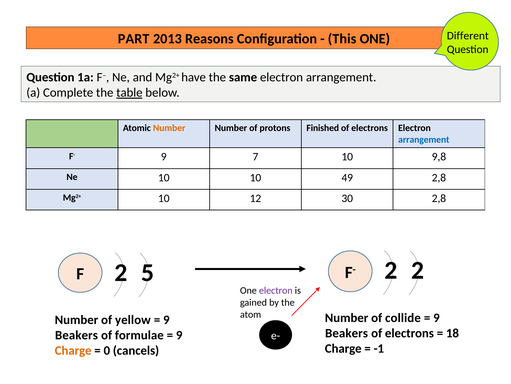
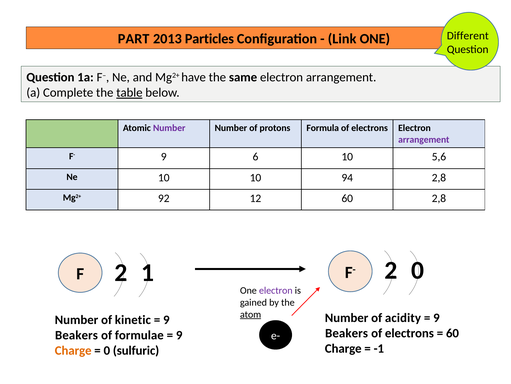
Reasons: Reasons -> Particles (209, 39)
This: This -> Link (342, 39)
Number colour: orange -> purple (169, 128)
Finished: Finished -> Formula (323, 128)
arrangement colour: blue -> purple (424, 140)
7: 7 -> 6 (255, 157)
9,8: 9,8 -> 5,6 (439, 157)
49: 49 -> 94 (347, 177)
Mg2+ 10: 10 -> 92 (164, 198)
12 30: 30 -> 60 (347, 198)
2 2: 2 -> 0 (418, 270)
5: 5 -> 1 (148, 272)
atom underline: none -> present (251, 314)
collide: collide -> acidity (403, 317)
yellow: yellow -> kinetic (133, 319)
18: 18 -> 60 (452, 333)
cancels: cancels -> sulfuric (136, 350)
